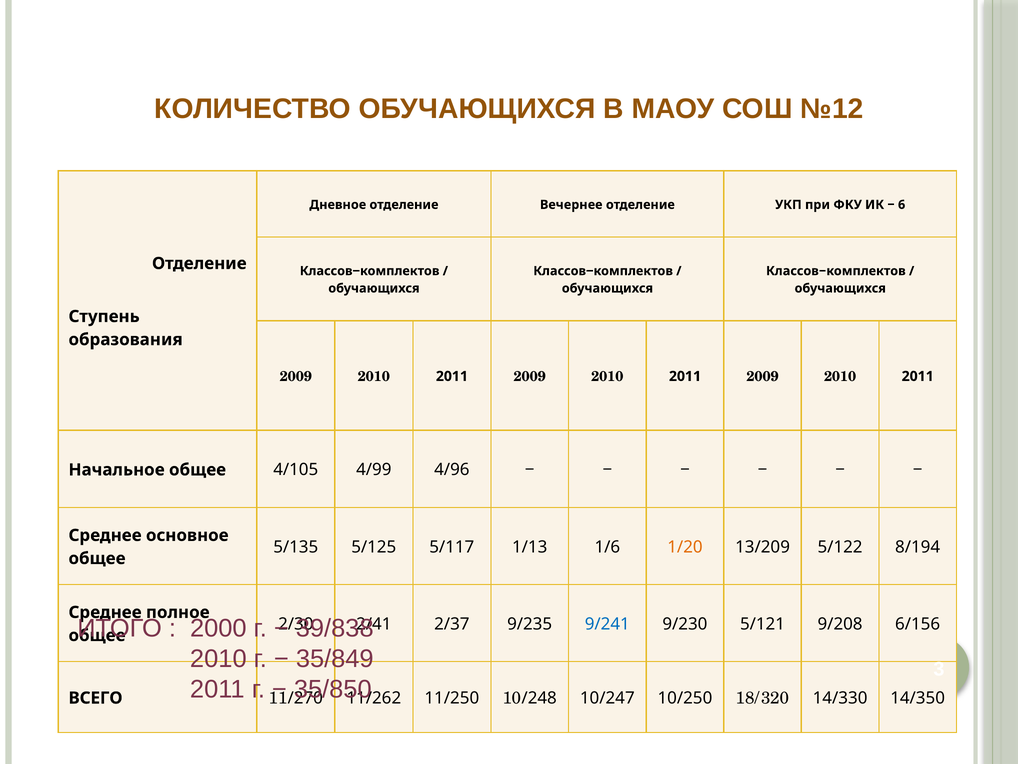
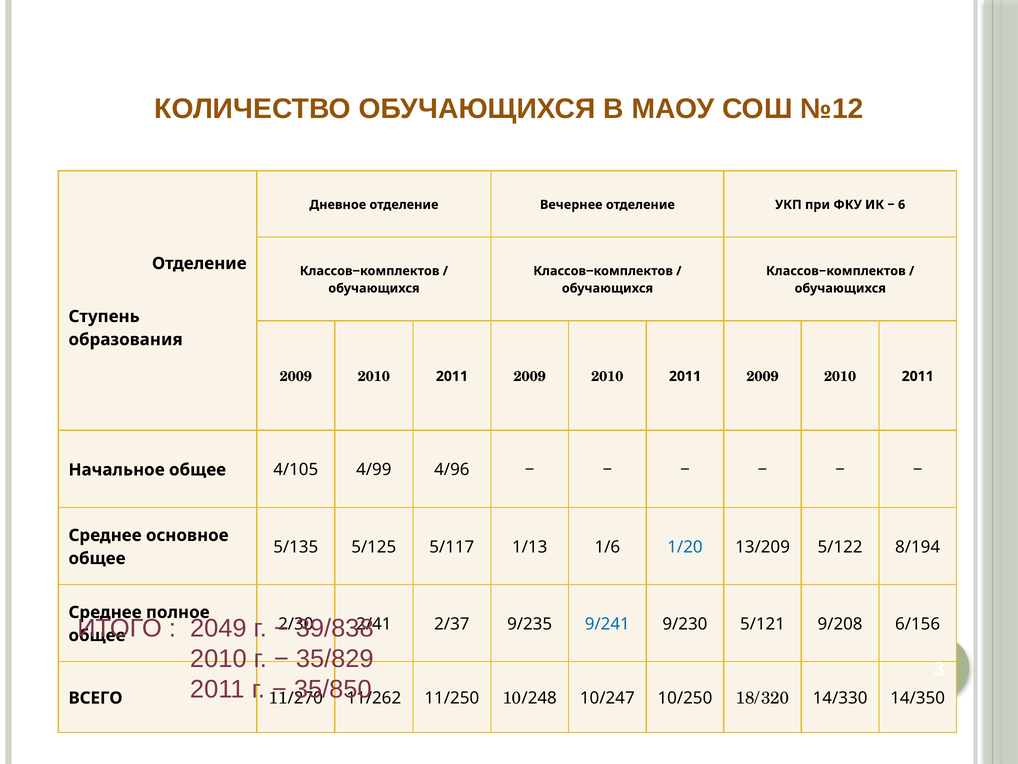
1/20 colour: orange -> blue (685, 547)
2000: 2000 -> 2049 (218, 628)
35/849: 35/849 -> 35/829 (335, 659)
